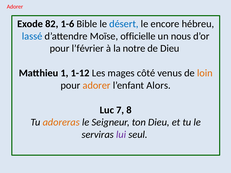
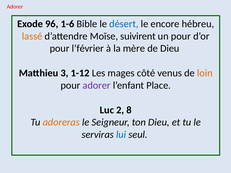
82: 82 -> 96 (52, 24)
lassé colour: blue -> orange (32, 36)
officielle: officielle -> suivirent (138, 36)
un nous: nous -> pour (181, 36)
notre: notre -> mère (134, 49)
1: 1 -> 3 (64, 73)
adorer colour: orange -> purple (97, 85)
Alors: Alors -> Place (159, 85)
7: 7 -> 2 (120, 110)
lui colour: purple -> blue (121, 135)
